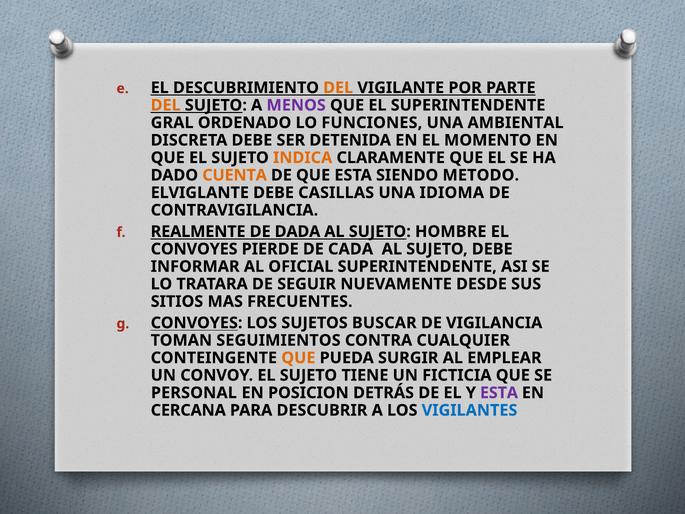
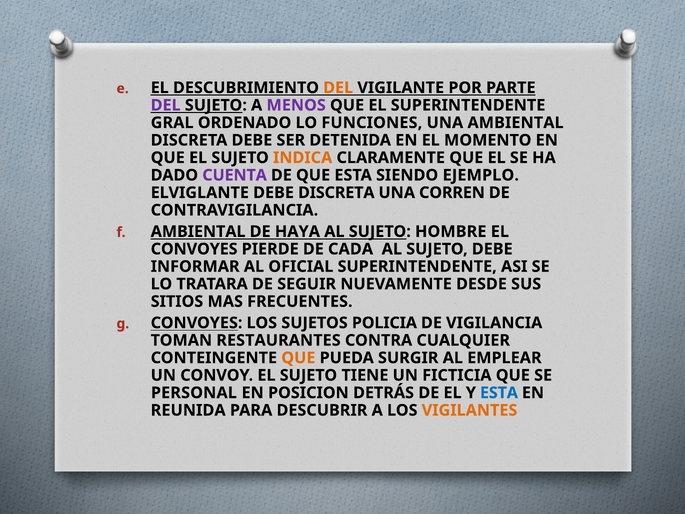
DEL colour: orange -> purple (166, 105)
CUENTA colour: orange -> purple (235, 175)
METODO: METODO -> EJEMPLO (481, 175)
DEBE CASILLAS: CASILLAS -> DISCRETA (336, 193)
IDIOMA: IDIOMA -> CORREN (452, 193)
REALMENTE: REALMENTE -> AMBIENTAL (198, 231)
DADA: DADA -> HAYA (297, 231)
BUSCAR: BUSCAR -> POLICIA (384, 323)
SEGUIMIENTOS: SEGUIMIENTOS -> RESTAURANTES (278, 340)
ESTA colour: purple -> blue (499, 393)
CERCANA: CERCANA -> REUNIDA (188, 410)
VIGILANTES colour: blue -> orange (470, 410)
